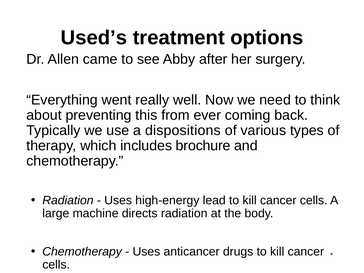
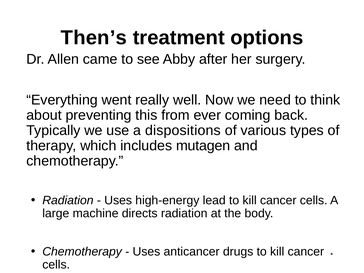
Used’s: Used’s -> Then’s (94, 38)
brochure: brochure -> mutagen (203, 146)
